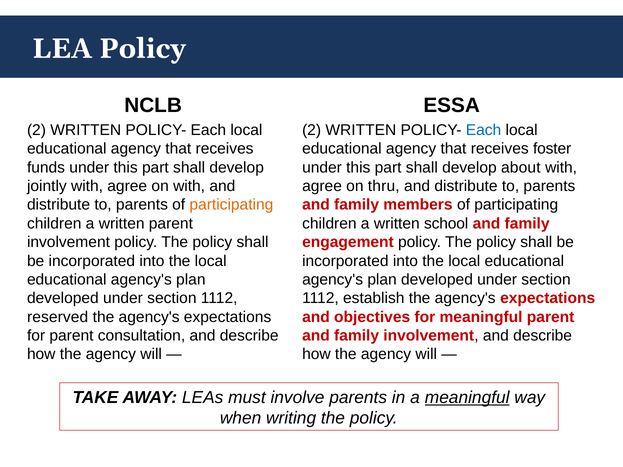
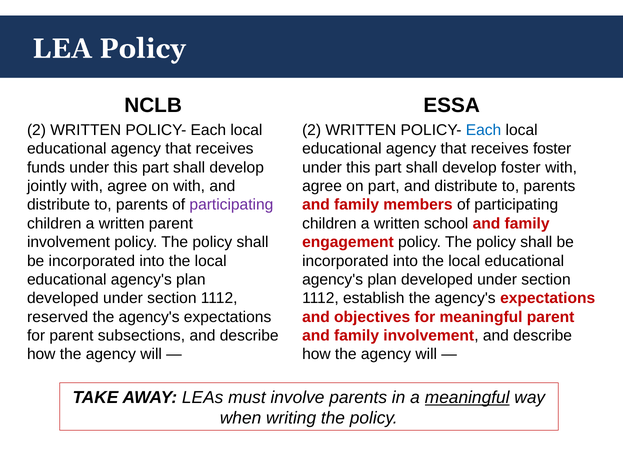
develop about: about -> foster (521, 168)
on thru: thru -> part (384, 186)
participating colour: orange -> purple (231, 205)
consultation: consultation -> subsections (141, 336)
